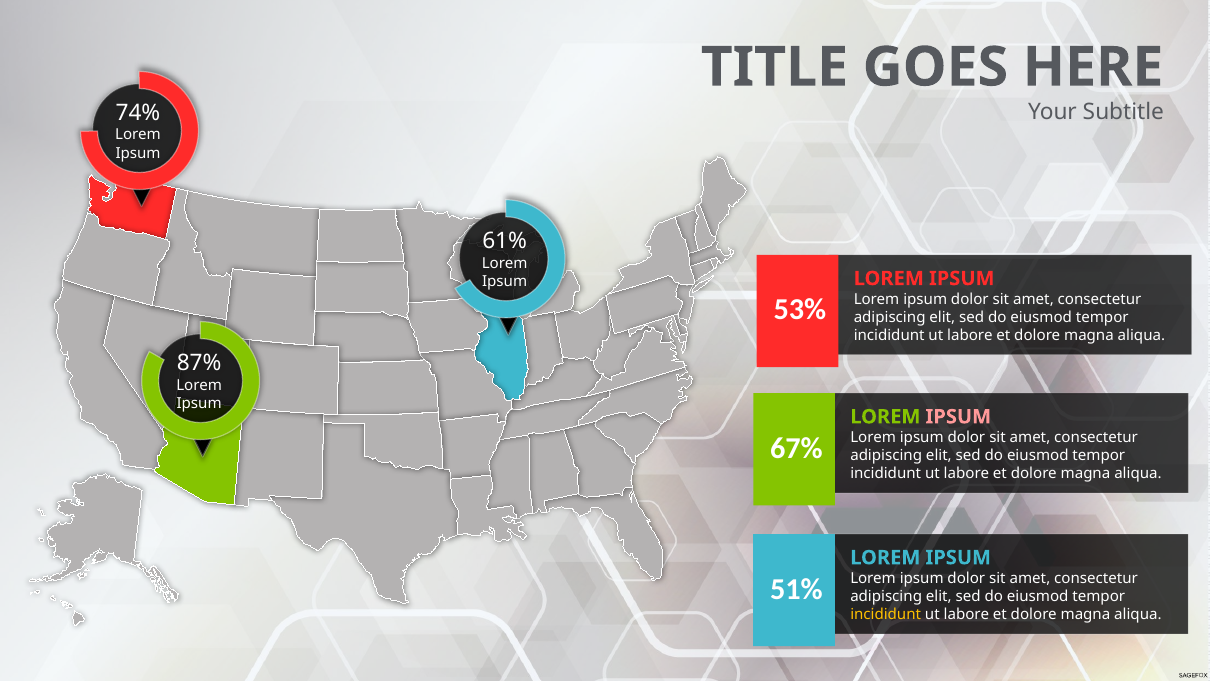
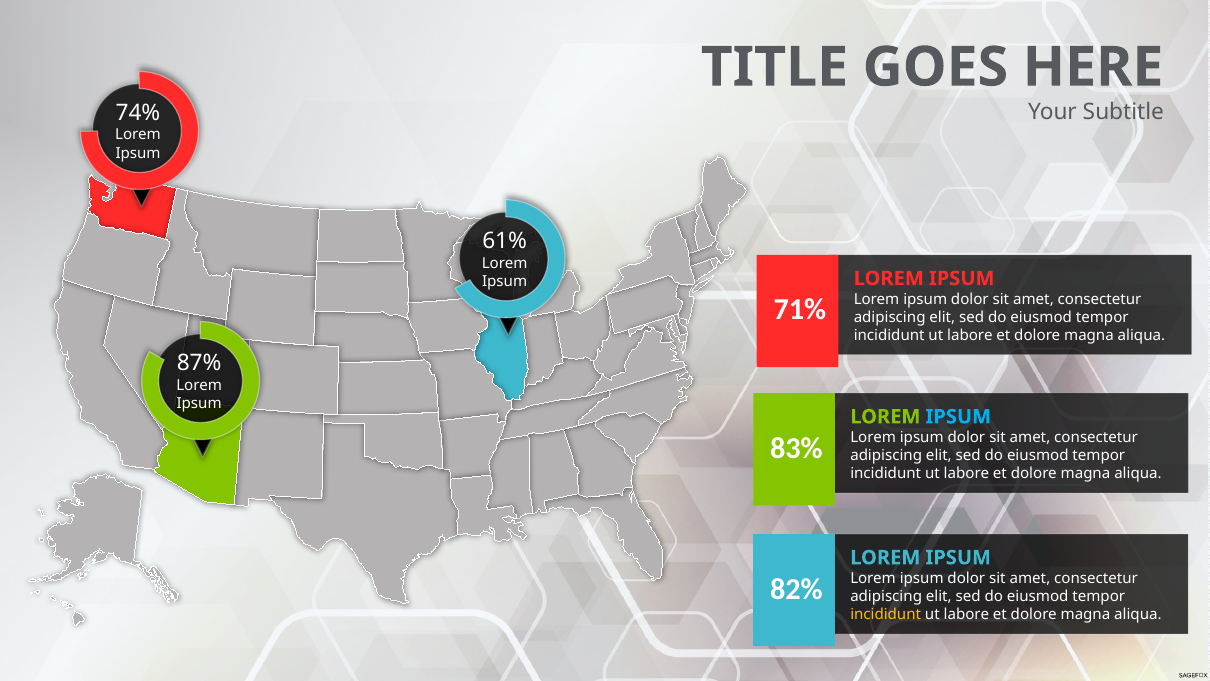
53%: 53% -> 71% (800, 310)
IPSUM colour: pink -> light blue (958, 417)
67%: 67% -> 83% (796, 448)
51%: 51% -> 82% (796, 589)
